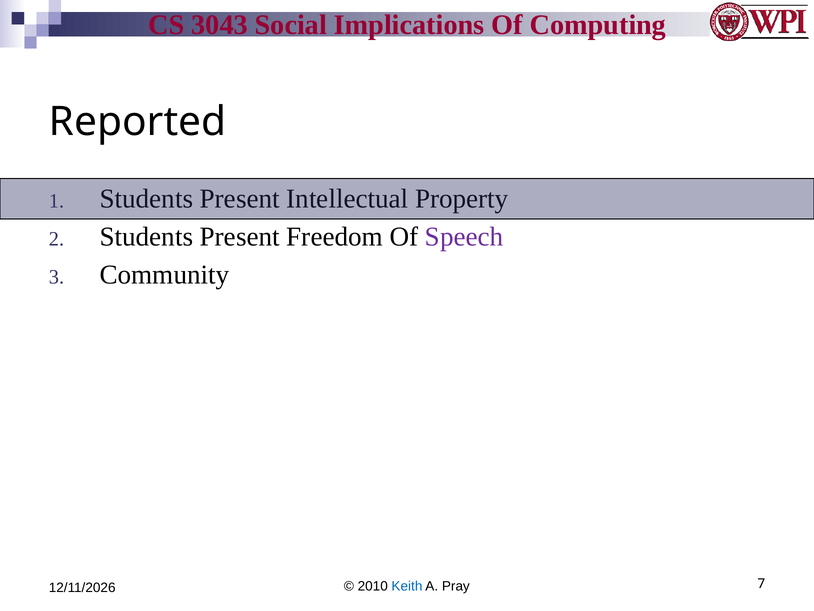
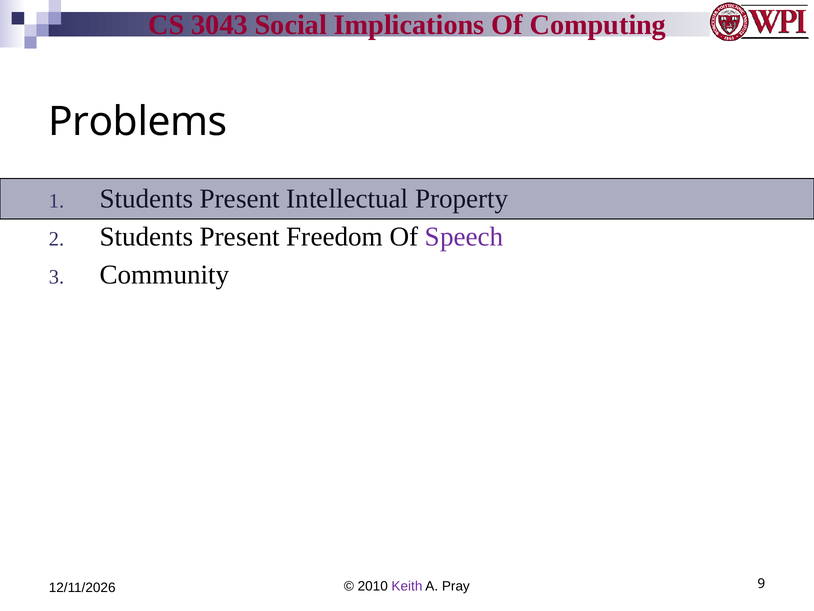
Reported: Reported -> Problems (138, 122)
Keith colour: blue -> purple (407, 586)
7: 7 -> 9 (761, 583)
